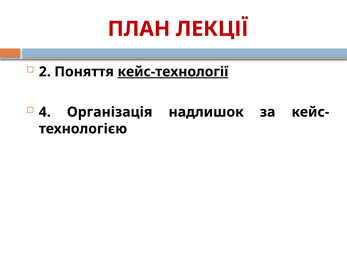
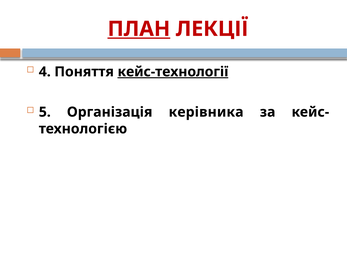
ПЛАН underline: none -> present (139, 29)
2: 2 -> 4 (45, 72)
4: 4 -> 5 (45, 112)
надлишок: надлишок -> керівника (206, 112)
